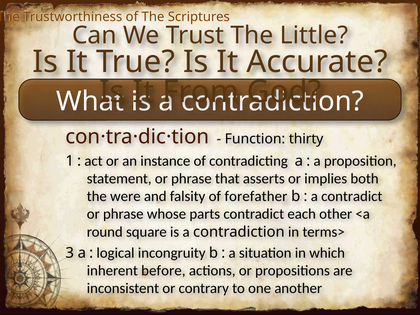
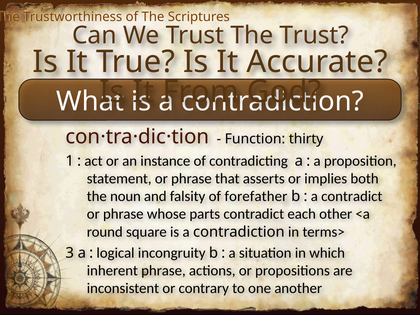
The Little: Little -> Trust (314, 35)
were: were -> noun (125, 196)
inherent before: before -> phrase (163, 271)
